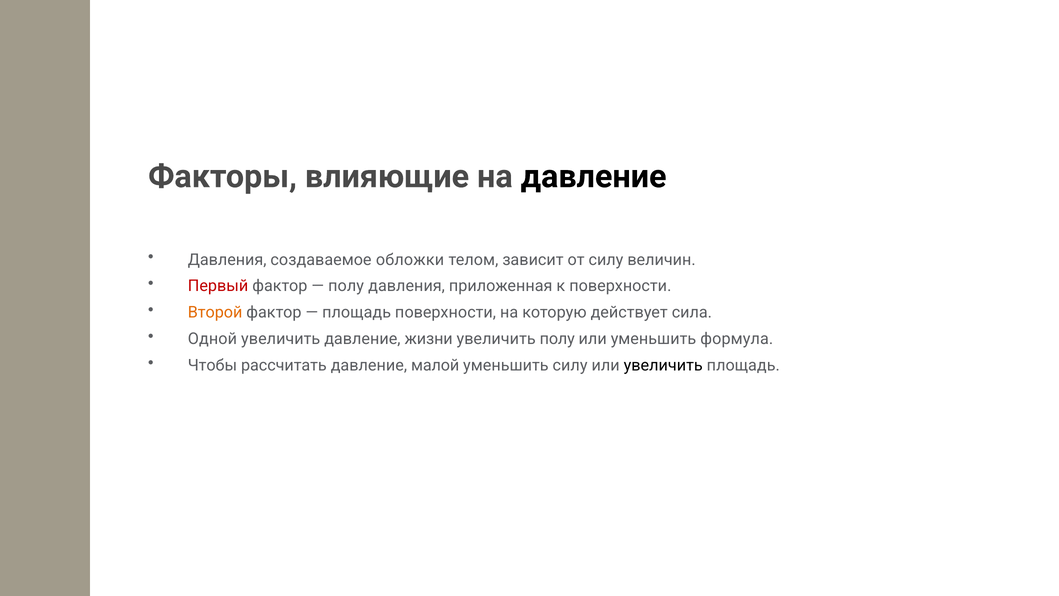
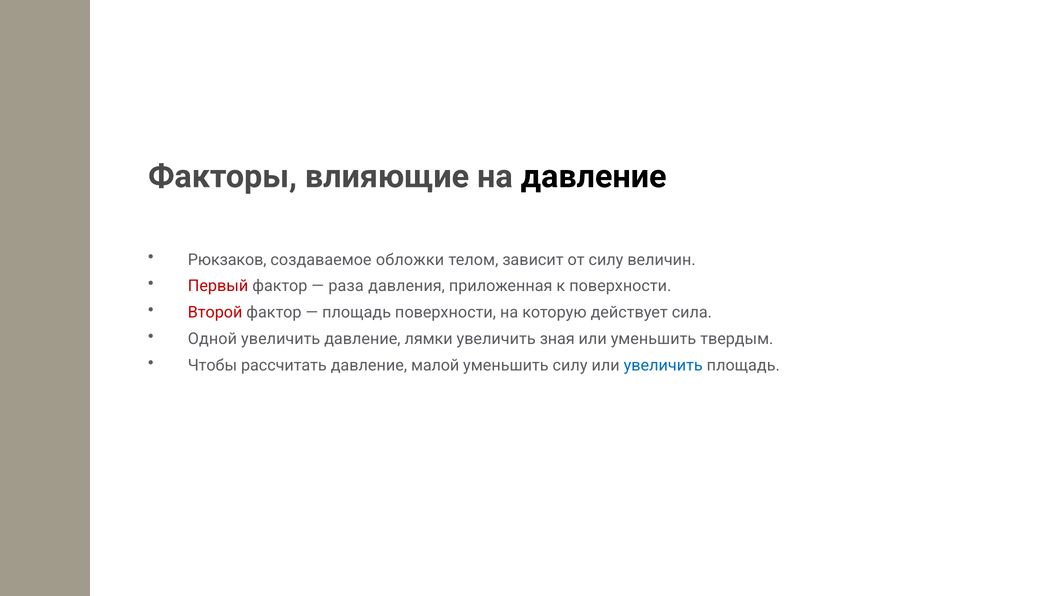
Давления: Давления -> Рюкзаков (227, 260)
полу: полу -> раза (346, 286)
Второй colour: orange -> red (215, 312)
жизни: жизни -> лямки (429, 339)
увеличить полу: полу -> зная (557, 339)
формула: формула -> твердым (737, 339)
увеличить colour: black -> blue (663, 365)
